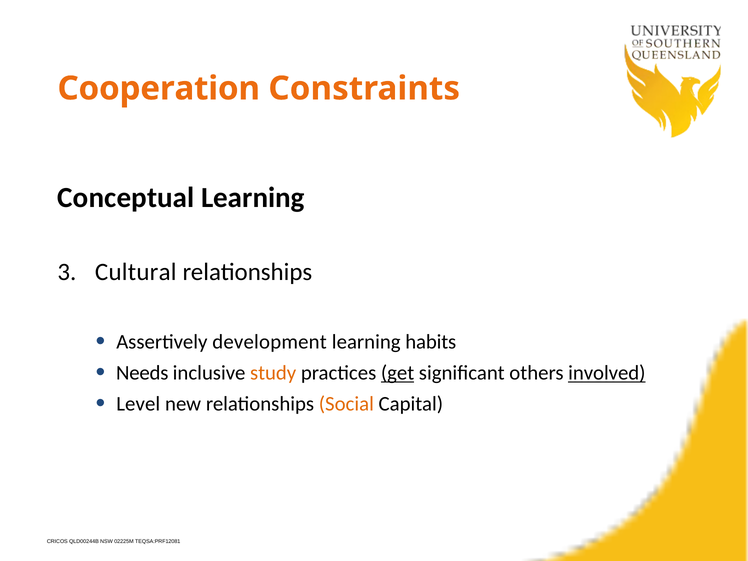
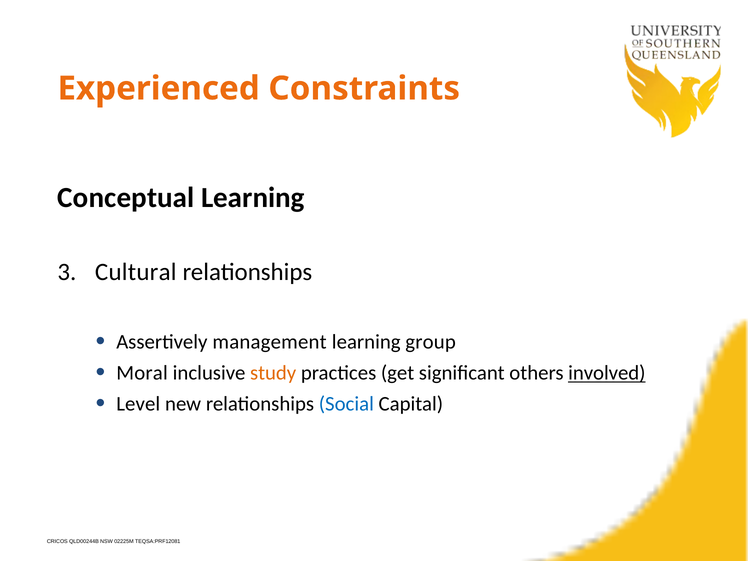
Cooperation: Cooperation -> Experienced (159, 88)
development: development -> management (270, 342)
habits: habits -> group (431, 342)
Needs: Needs -> Moral (142, 373)
get underline: present -> none (398, 373)
Social colour: orange -> blue (346, 404)
